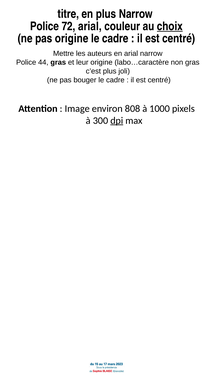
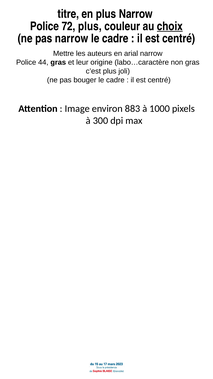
72 arial: arial -> plus (90, 26)
pas origine: origine -> narrow (72, 38)
808: 808 -> 883 (133, 108)
dpi underline: present -> none (117, 120)
